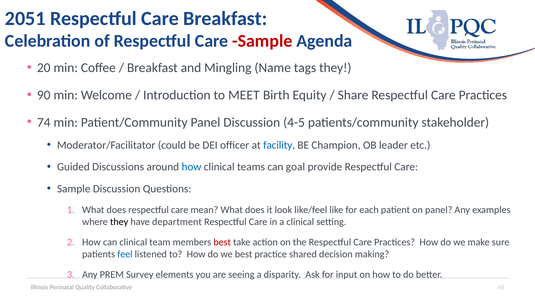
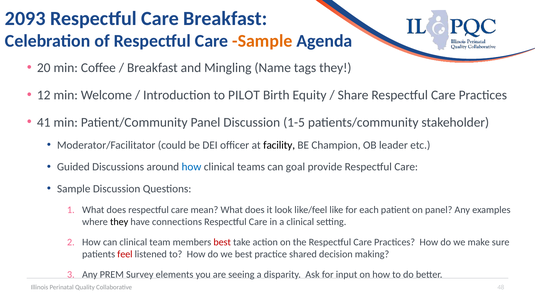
2051: 2051 -> 2093 (25, 19)
Sample colour: red -> orange (262, 41)
90: 90 -> 12 (44, 95)
MEET: MEET -> PILOT (244, 95)
74: 74 -> 41 (44, 122)
4-5: 4-5 -> 1-5 (294, 122)
facility colour: blue -> black (279, 145)
department: department -> connections (177, 222)
feel colour: blue -> red (125, 254)
